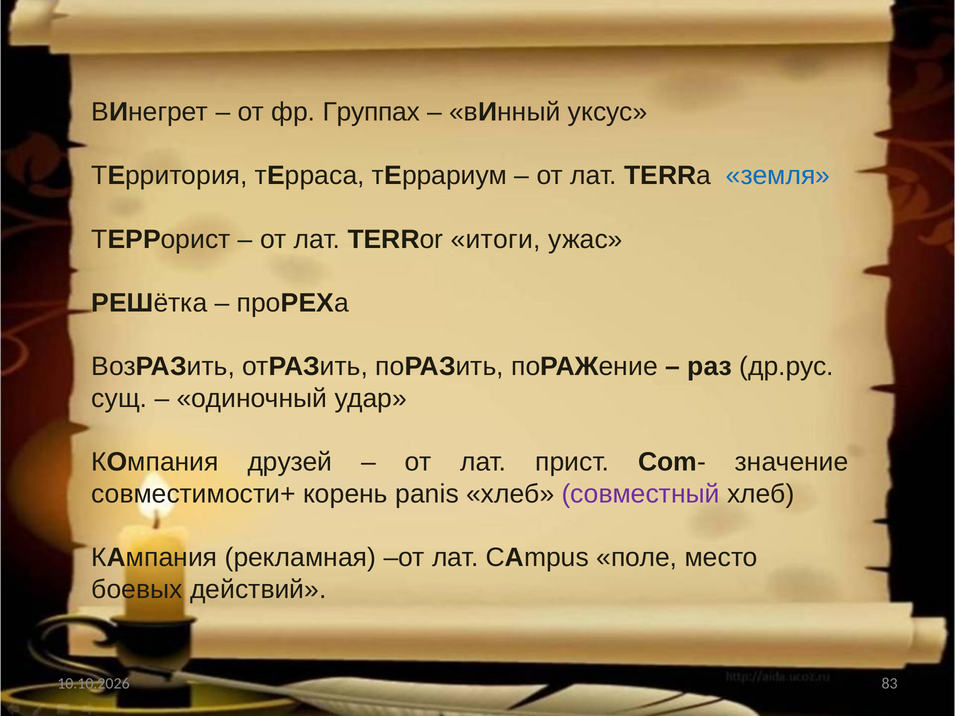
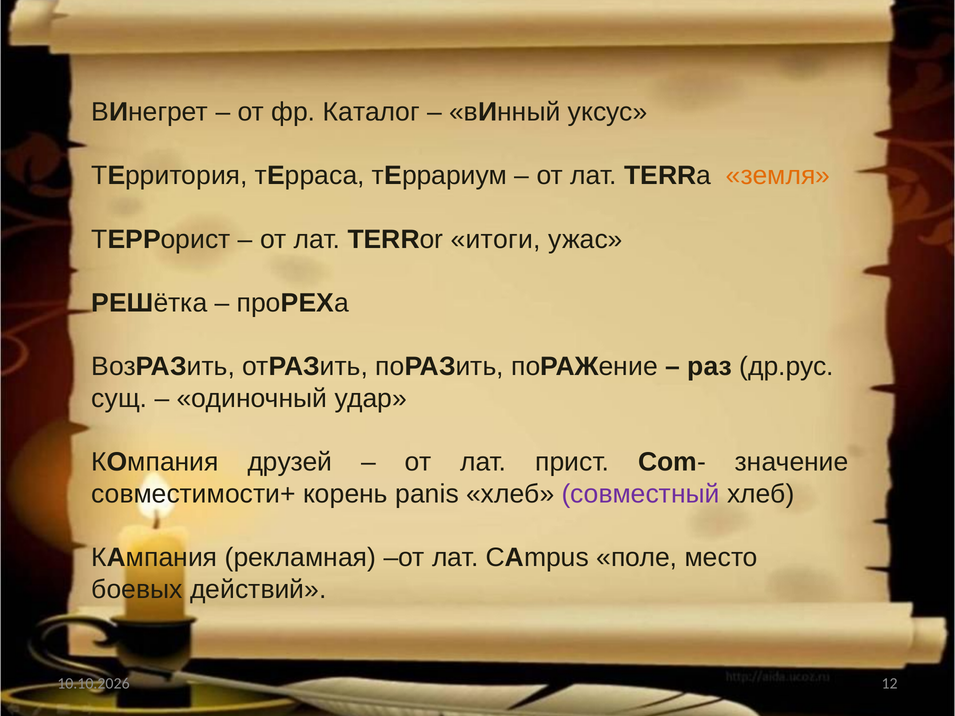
Группах: Группах -> Каталог (371, 112)
земля colour: blue -> orange (778, 176)
83: 83 -> 12 (890, 684)
